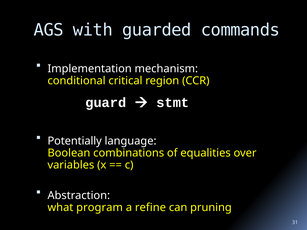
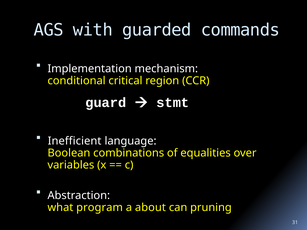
Potentially: Potentially -> Inefficient (75, 141)
refine: refine -> about (150, 208)
